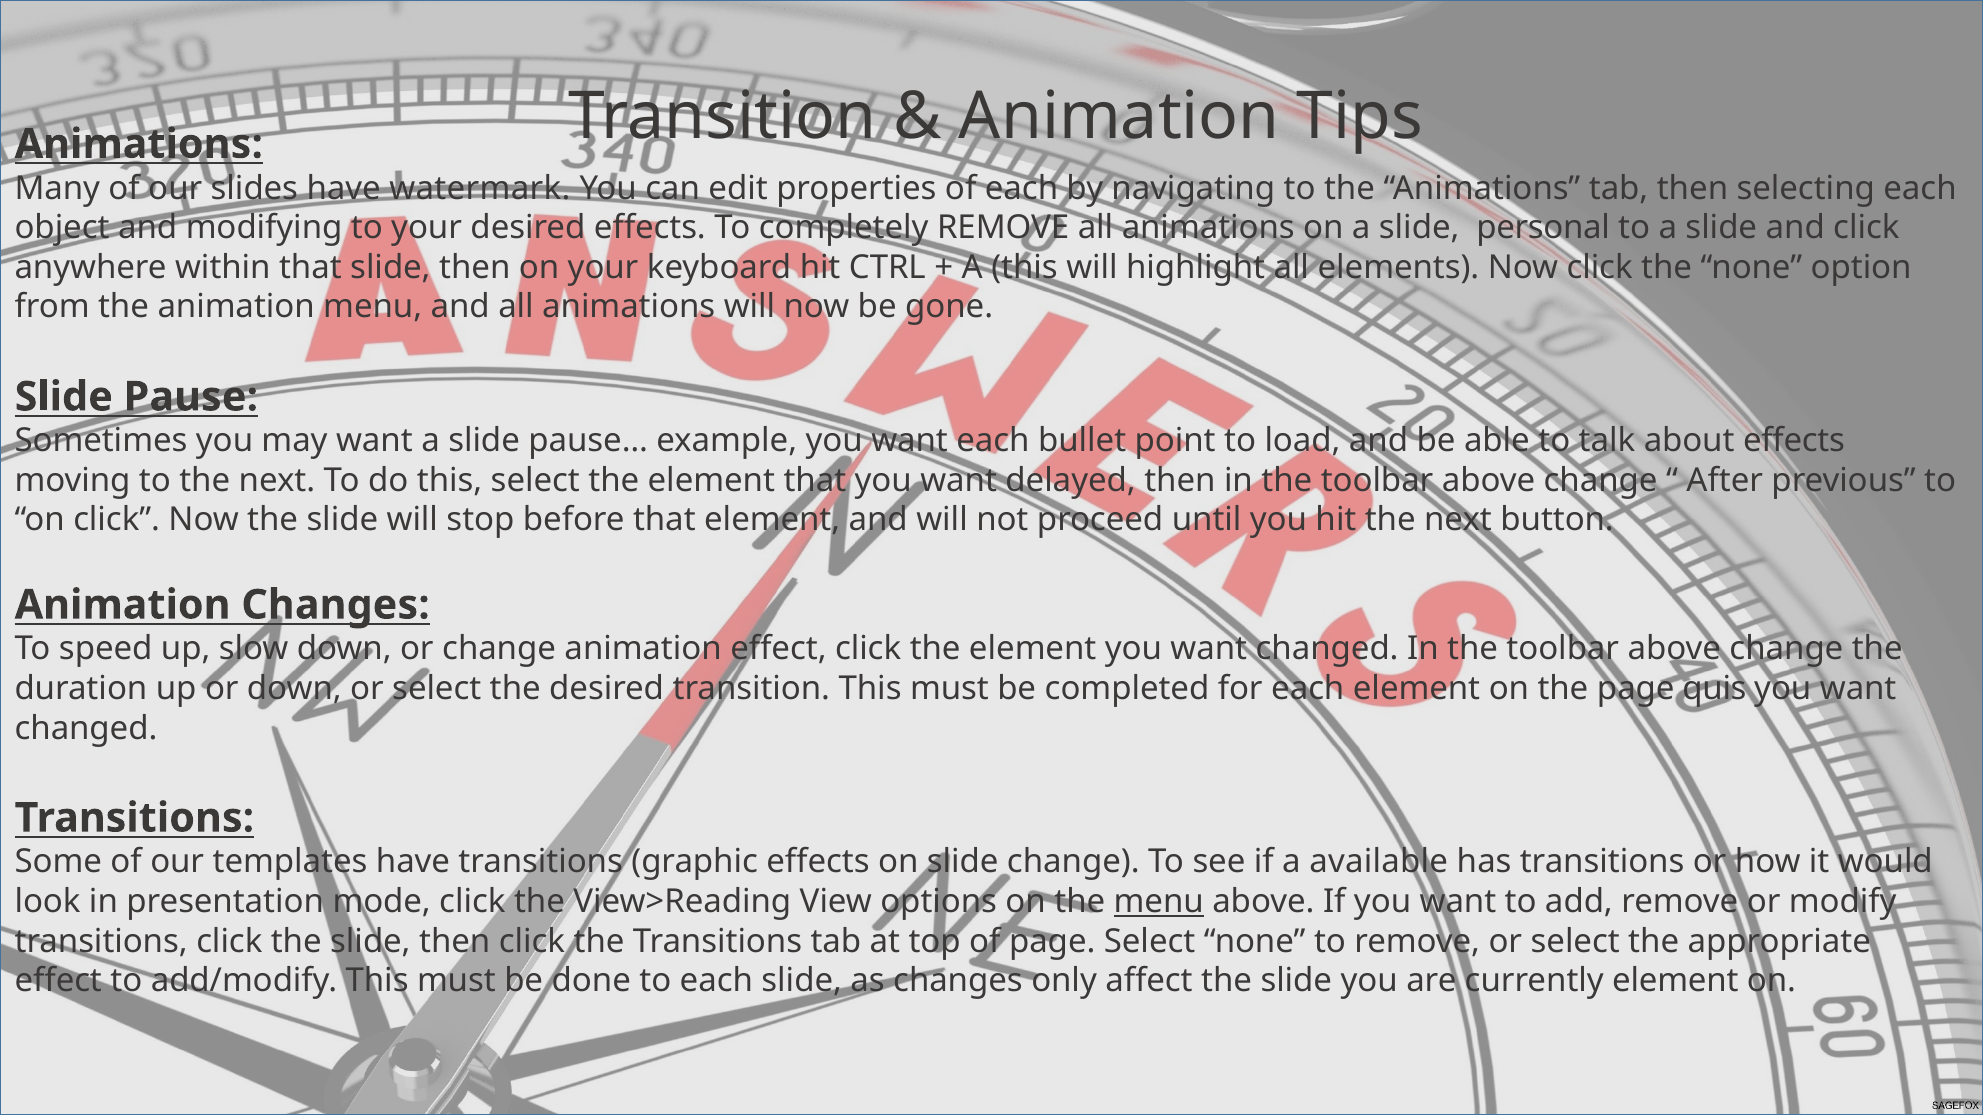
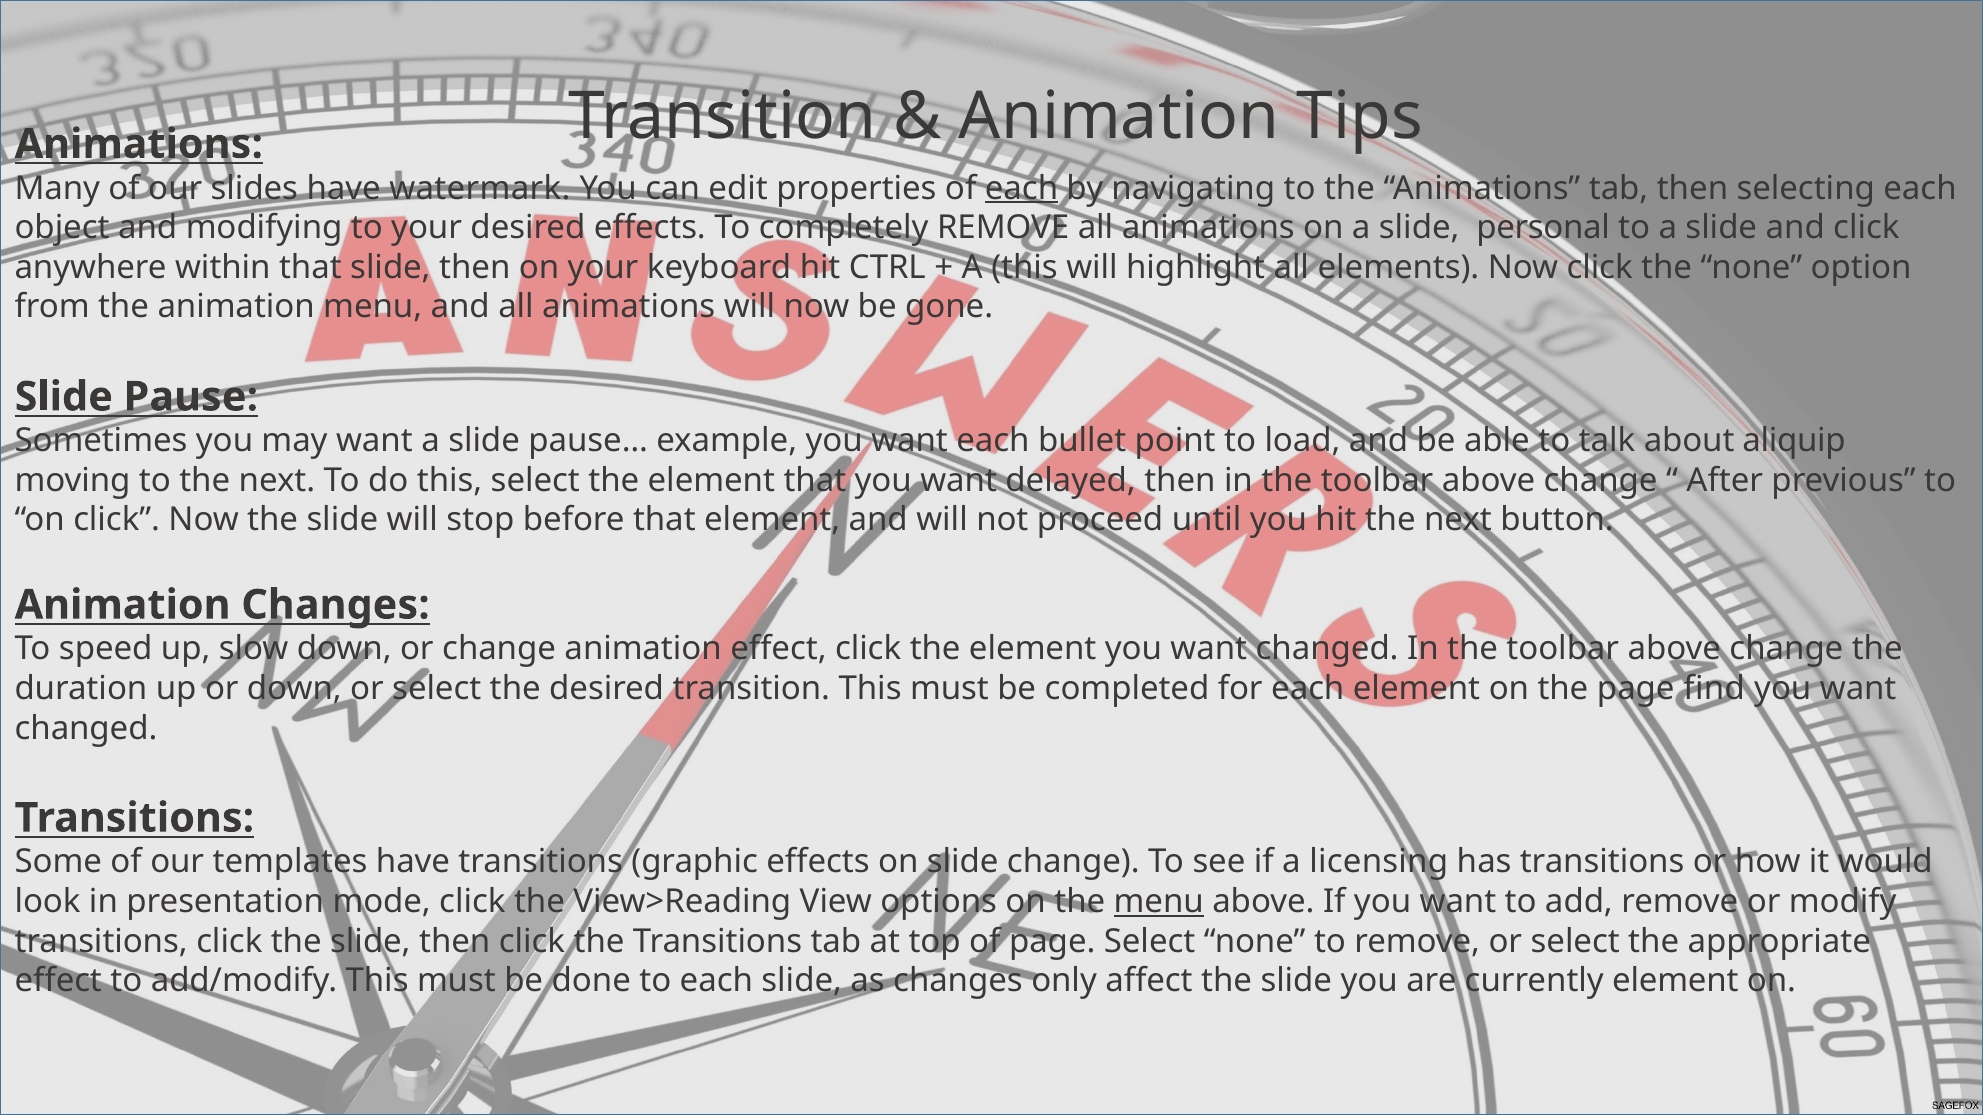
each underline: none -> present (1021, 188)
about effects: effects -> aliquip (1794, 441)
quis: quis -> find (1714, 689)
available: available -> licensing (1379, 862)
